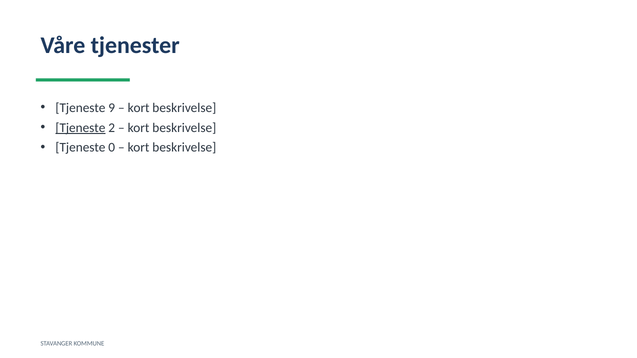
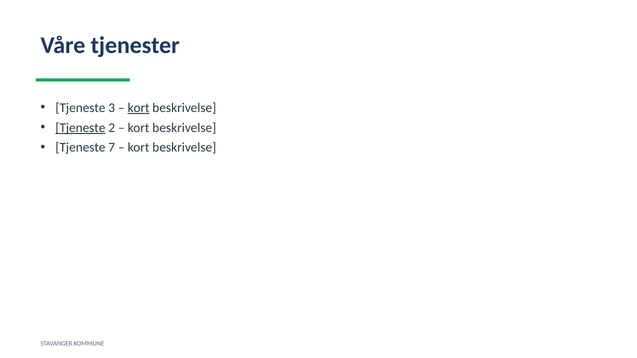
9: 9 -> 3 (112, 108)
kort underline: none -> present (139, 108)
0: 0 -> 7 (112, 148)
